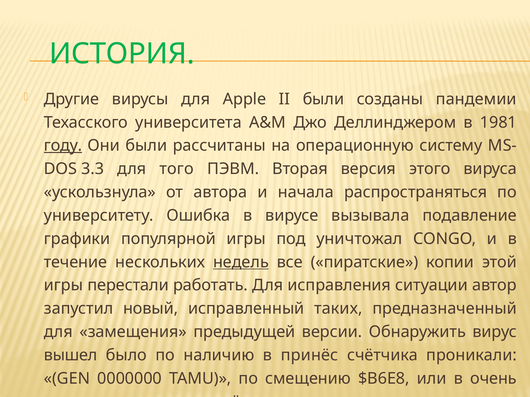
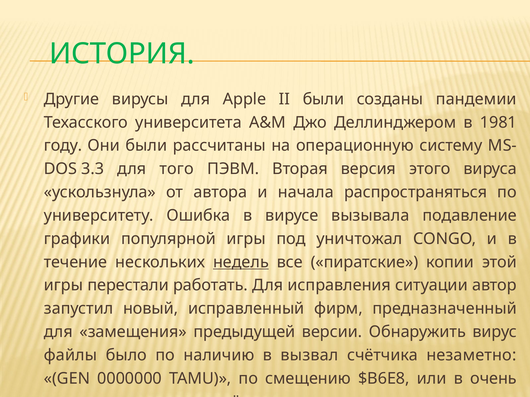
году underline: present -> none (63, 146)
таких: таких -> фирм (338, 309)
вышел: вышел -> файлы (71, 356)
принёс: принёс -> вызвал (310, 356)
проникали: проникали -> незаметно (471, 356)
